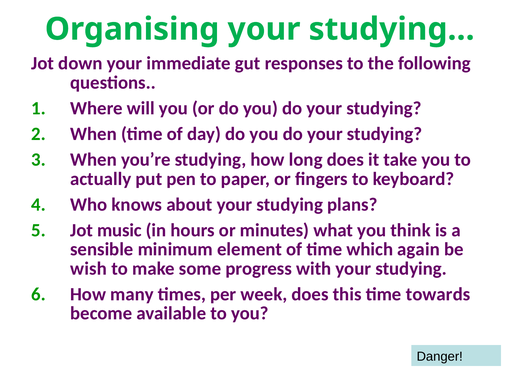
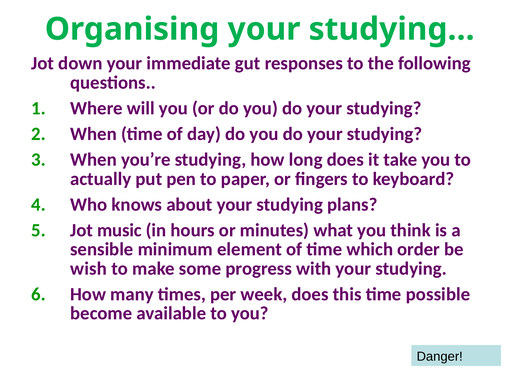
again: again -> order (419, 249)
towards: towards -> possible (438, 294)
